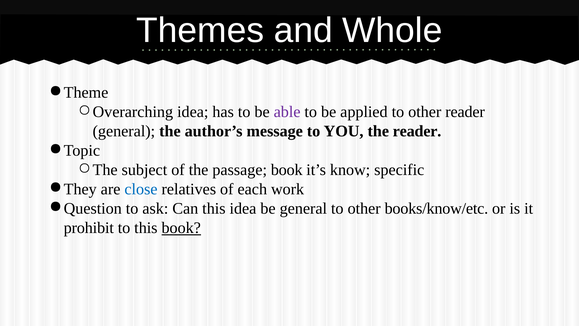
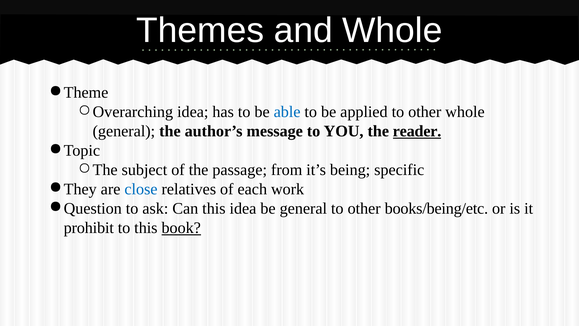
able colour: purple -> blue (287, 112)
other reader: reader -> whole (465, 112)
reader underline: none -> present (417, 131)
passage book: book -> from (287, 170)
know: know -> being (350, 170)
books/know/etc: books/know/etc -> books/being/etc (436, 208)
